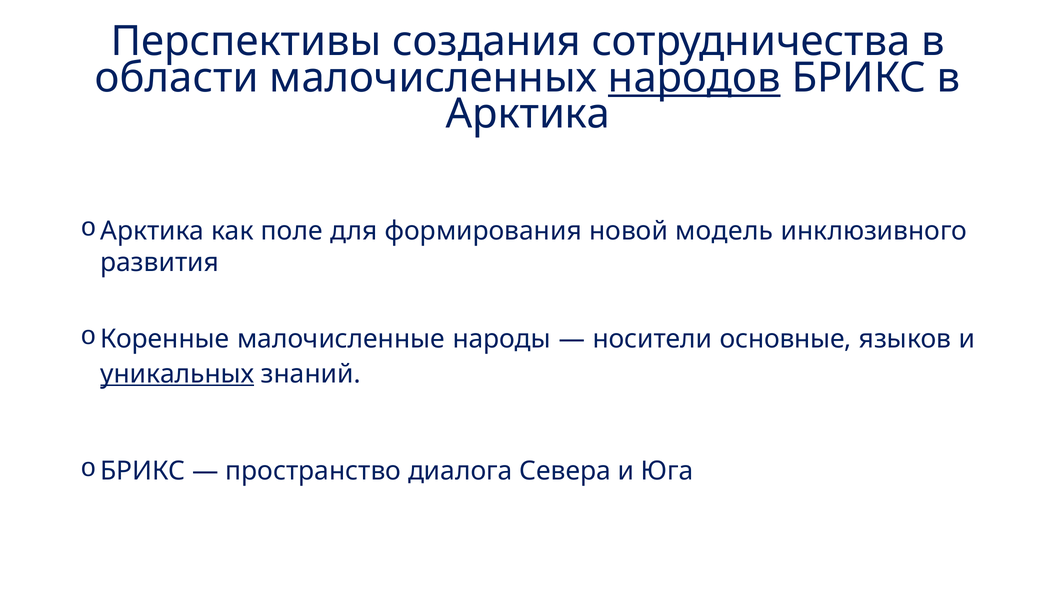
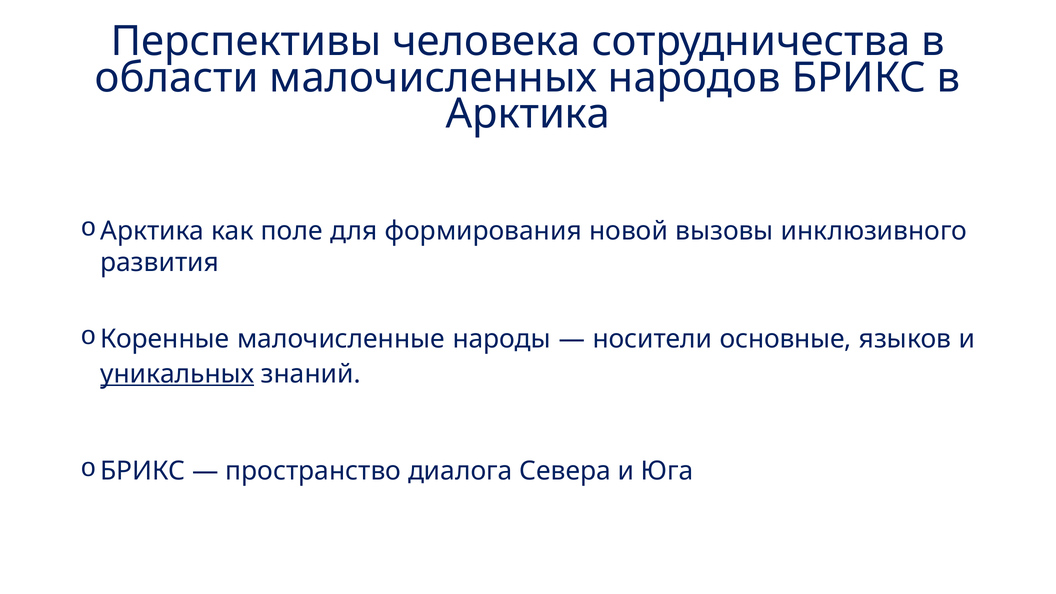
создания: создания -> человека (487, 42)
народов underline: present -> none (694, 78)
модель: модель -> вызовы (724, 231)
